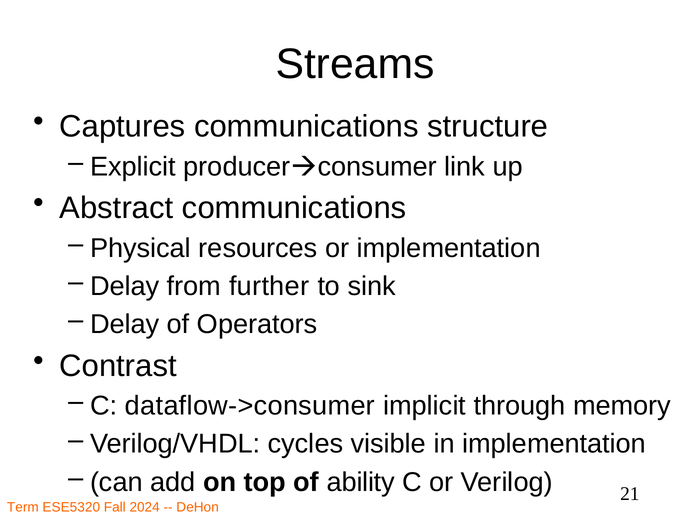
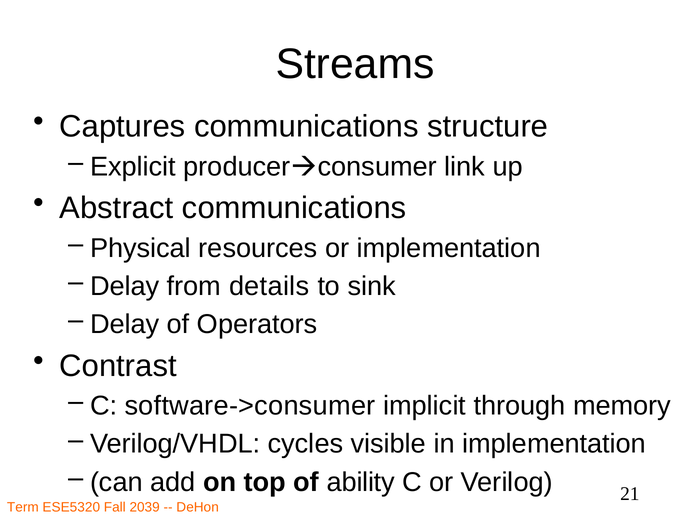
further: further -> details (269, 286)
dataflow->consumer: dataflow->consumer -> software->consumer (250, 406)
2024: 2024 -> 2039 (145, 508)
